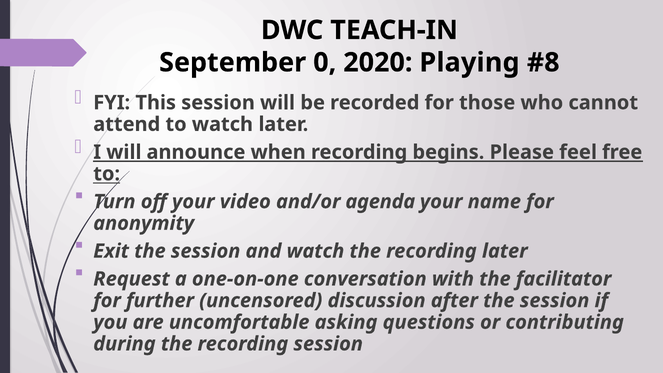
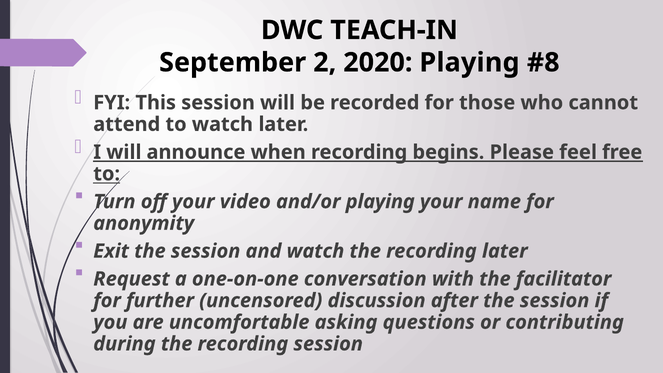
0: 0 -> 2 (325, 62)
and/or agenda: agenda -> playing (380, 202)
